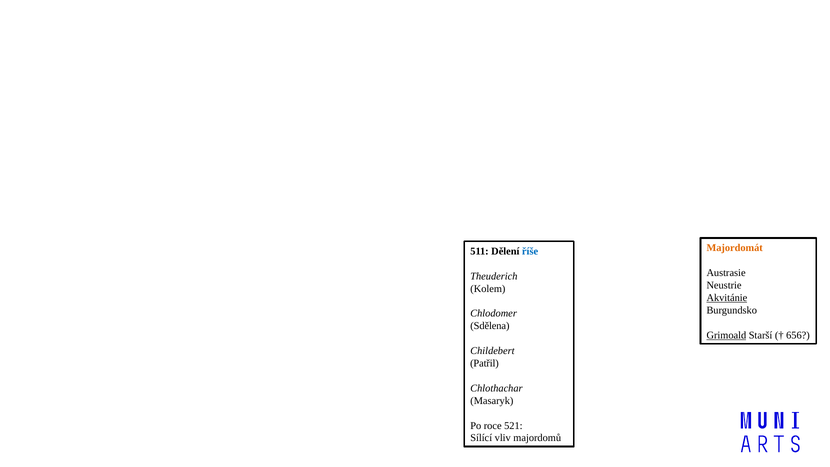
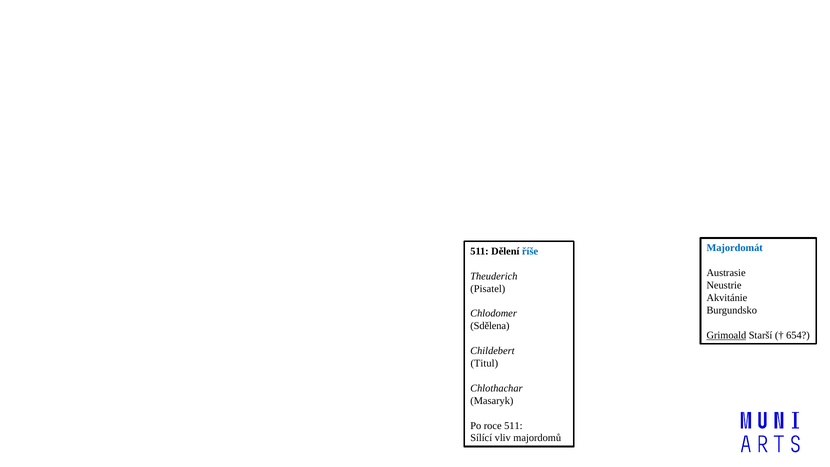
Majordomát colour: orange -> blue (735, 248)
Kolem: Kolem -> Pisatel (488, 289)
Akvitánie underline: present -> none (727, 298)
656: 656 -> 654 (798, 335)
Patřil: Patřil -> Titul (484, 363)
roce 521: 521 -> 511 (513, 425)
